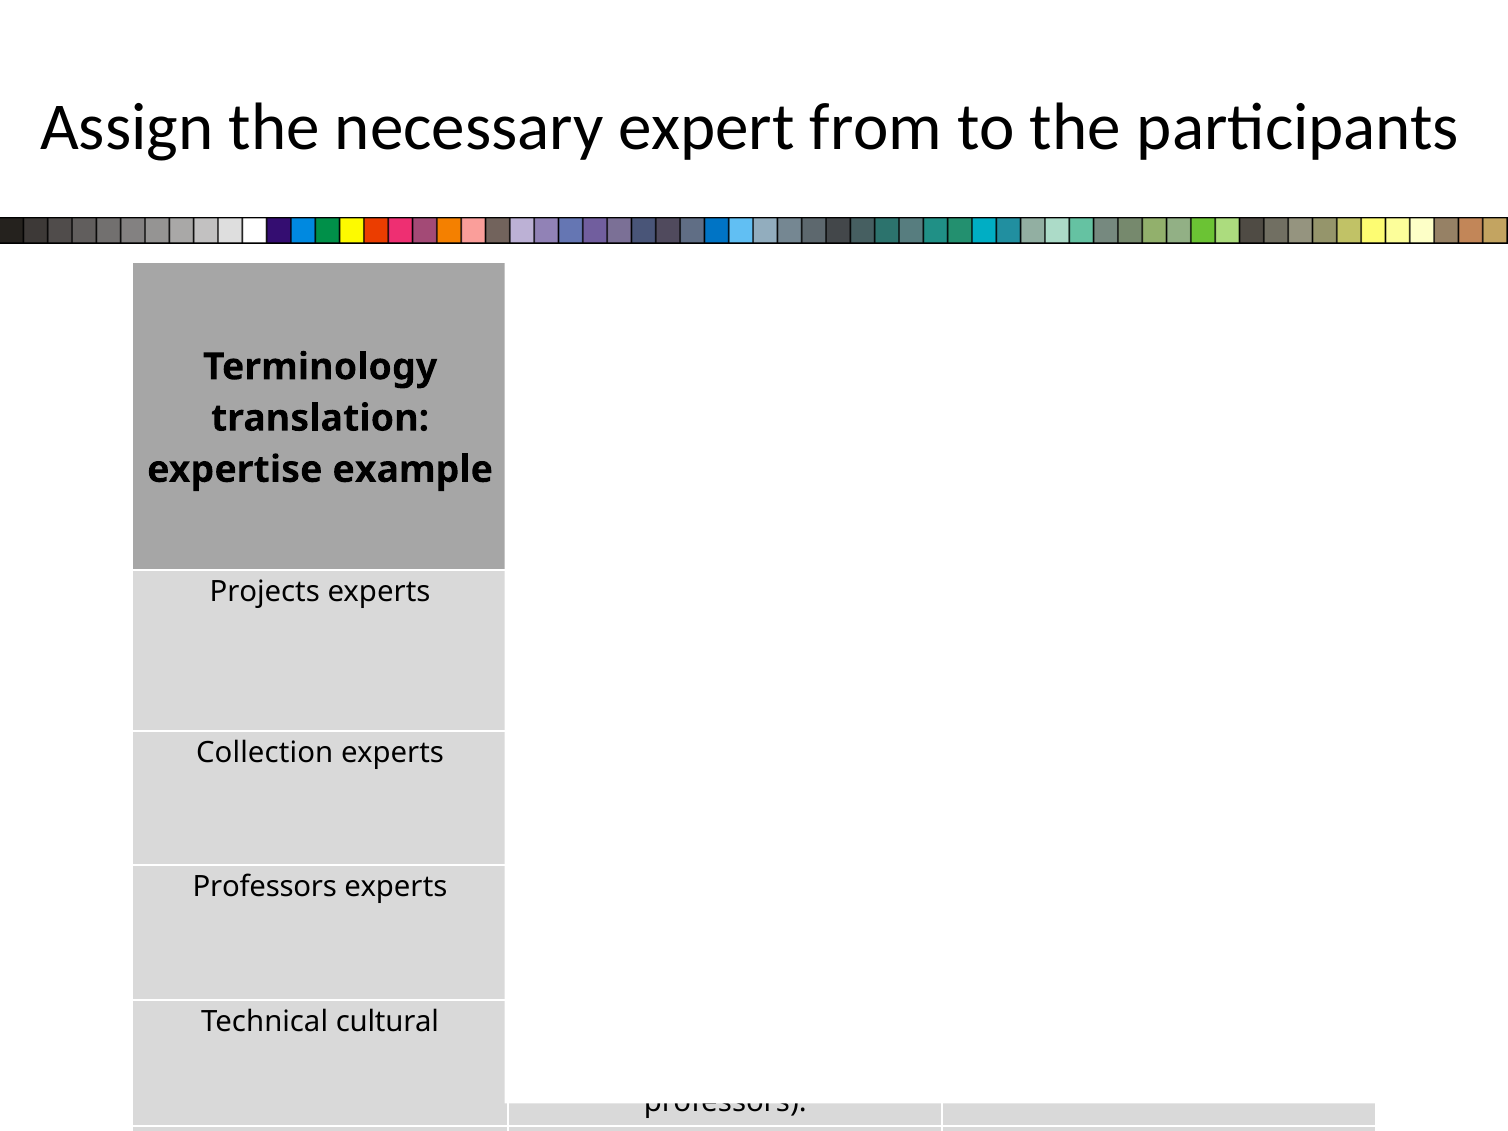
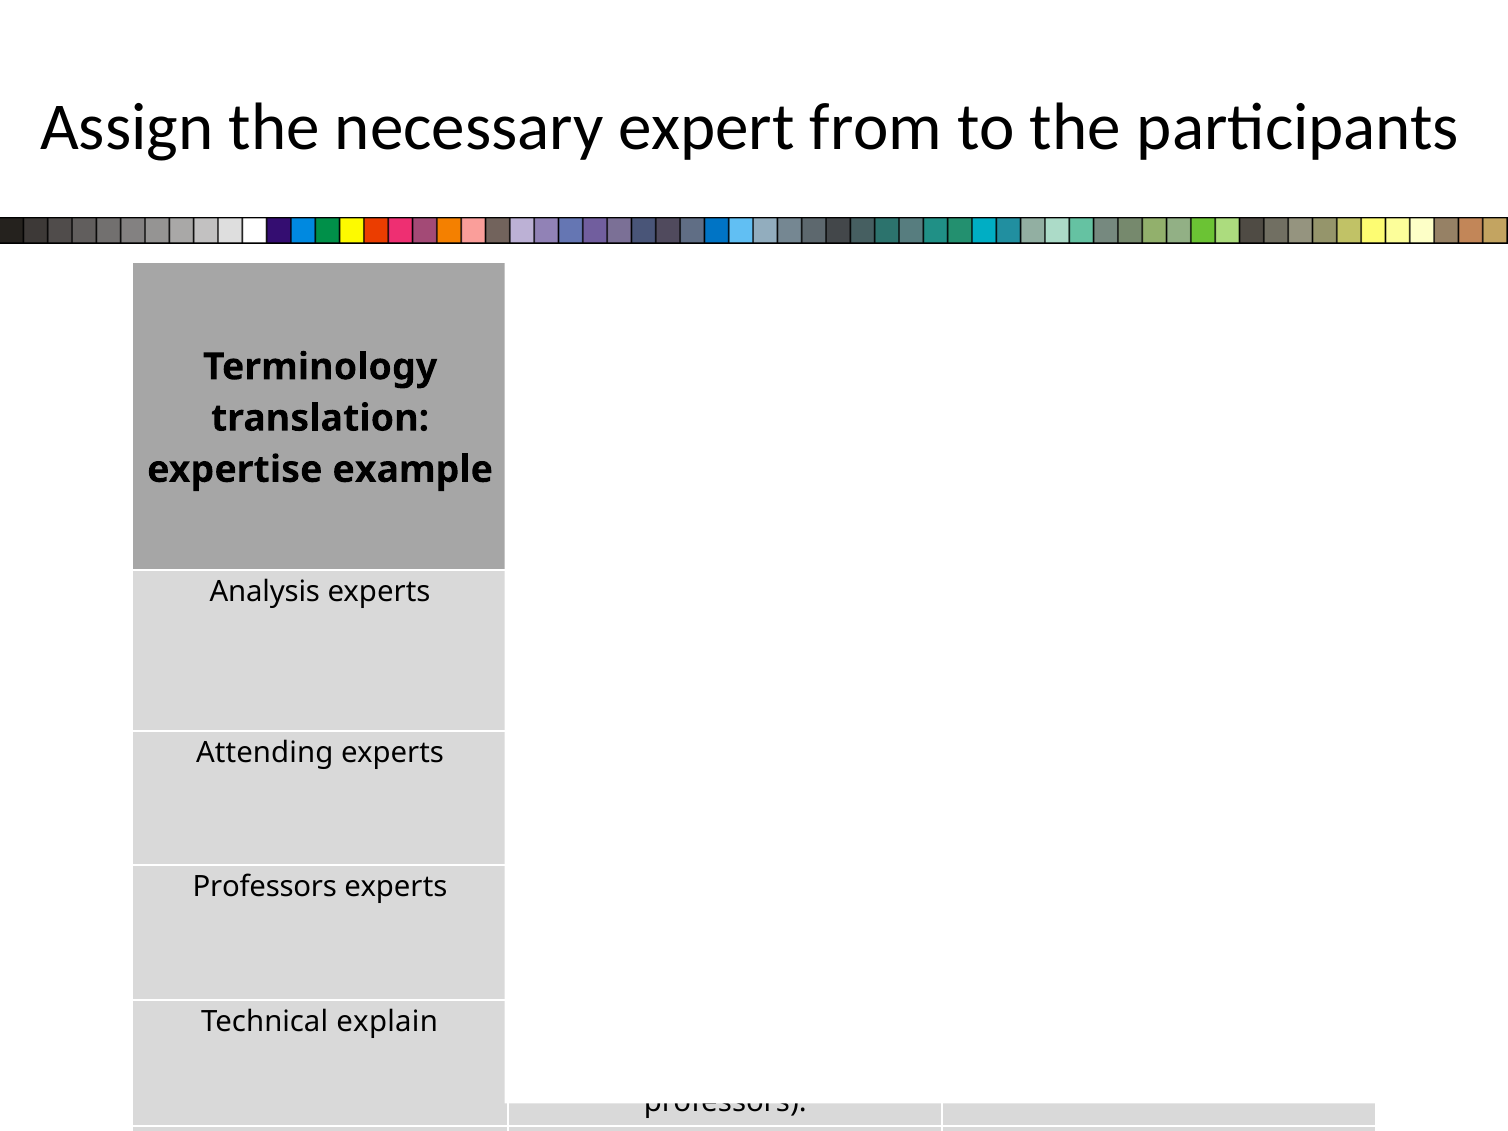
Projects: Projects -> Analysis (265, 592)
Collection: Collection -> Attending (265, 753)
Technical cultural: cultural -> explain (387, 1022)
